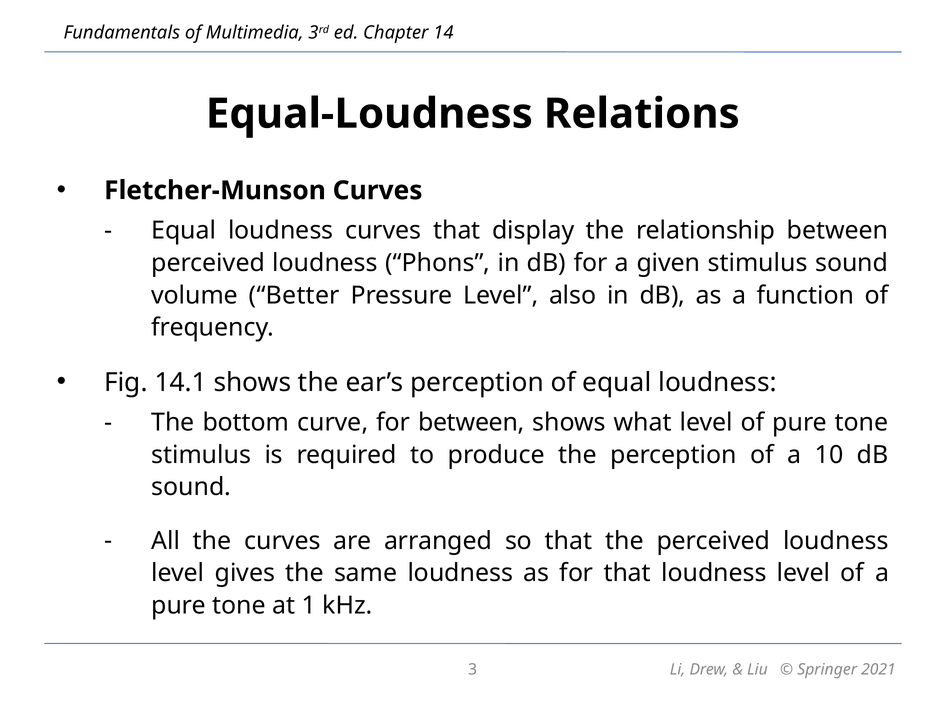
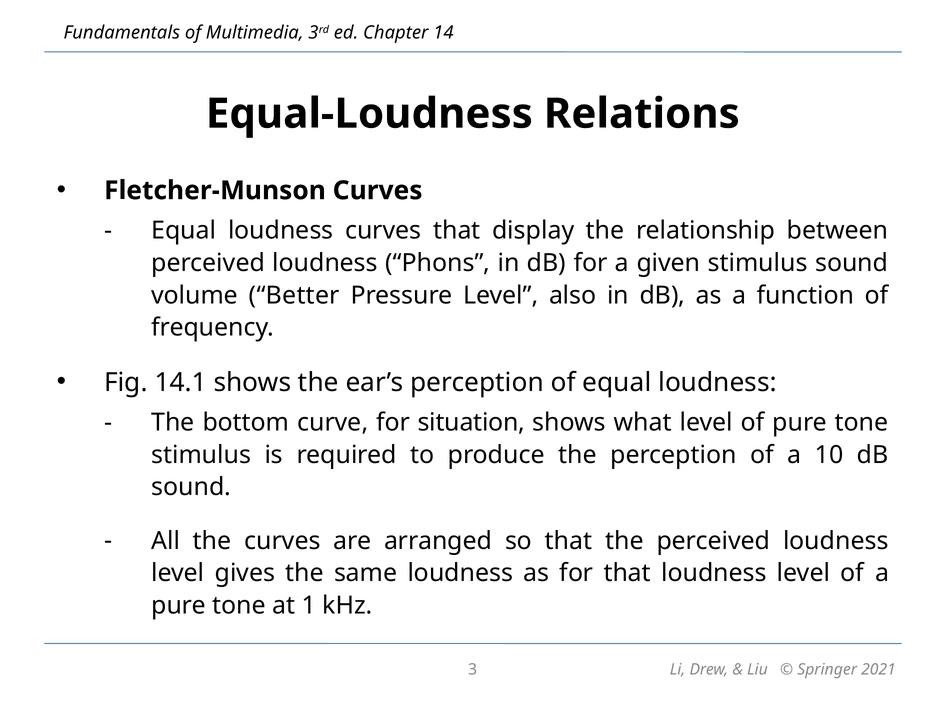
for between: between -> situation (471, 422)
